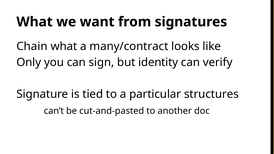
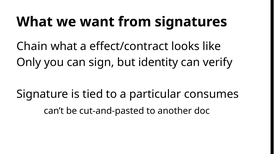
many/contract: many/contract -> effect/contract (129, 46)
structures: structures -> consumes (211, 94)
